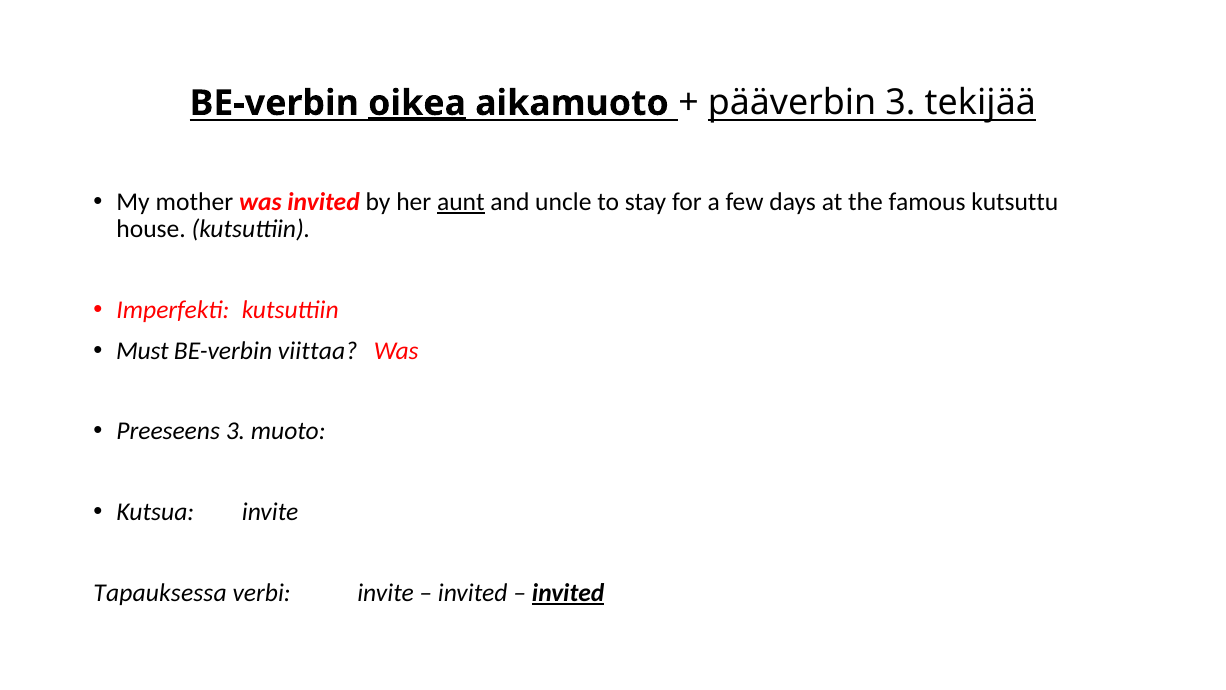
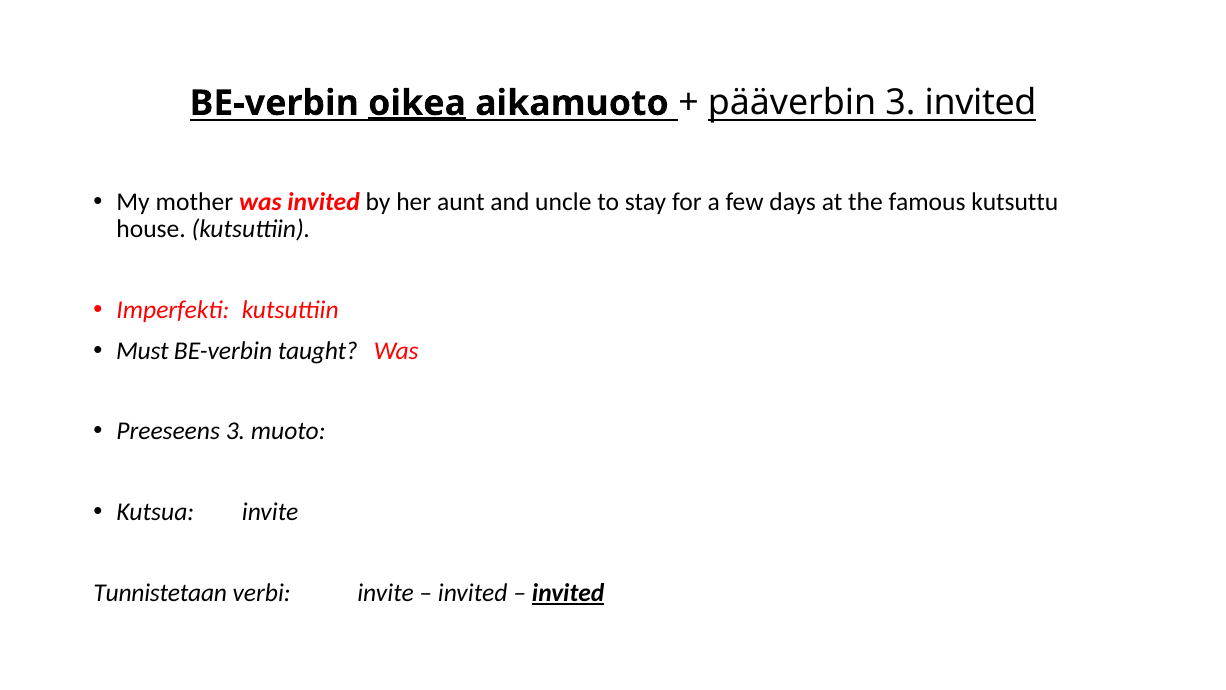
3 tekijää: tekijää -> invited (981, 103)
aunt underline: present -> none (461, 202)
viittaa: viittaa -> taught (318, 350)
Tapauksessa: Tapauksessa -> Tunnistetaan (160, 593)
